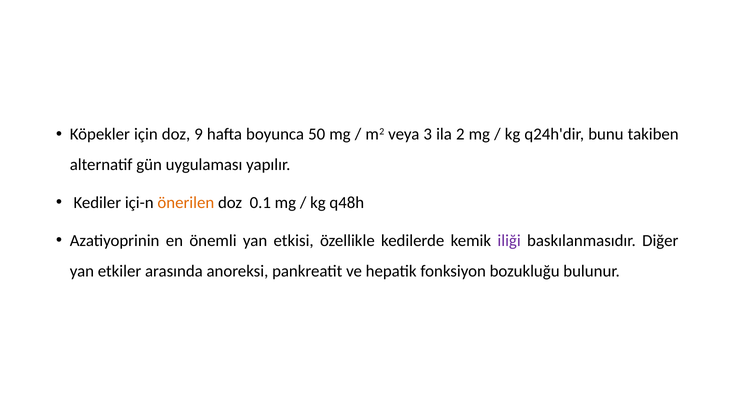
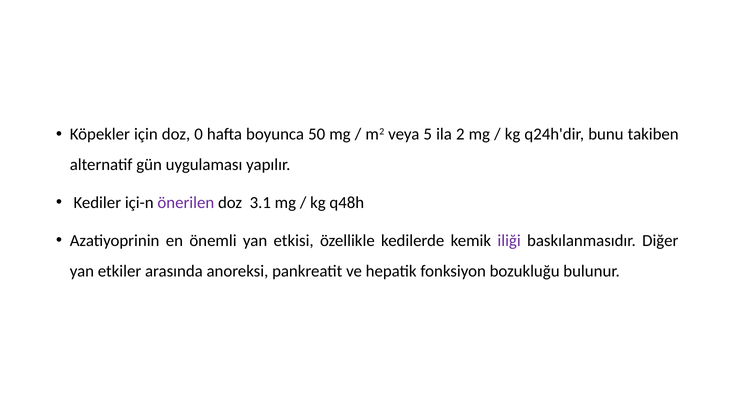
9: 9 -> 0 (199, 134)
3: 3 -> 5 (428, 134)
önerilen colour: orange -> purple (186, 202)
0.1: 0.1 -> 3.1 (260, 202)
